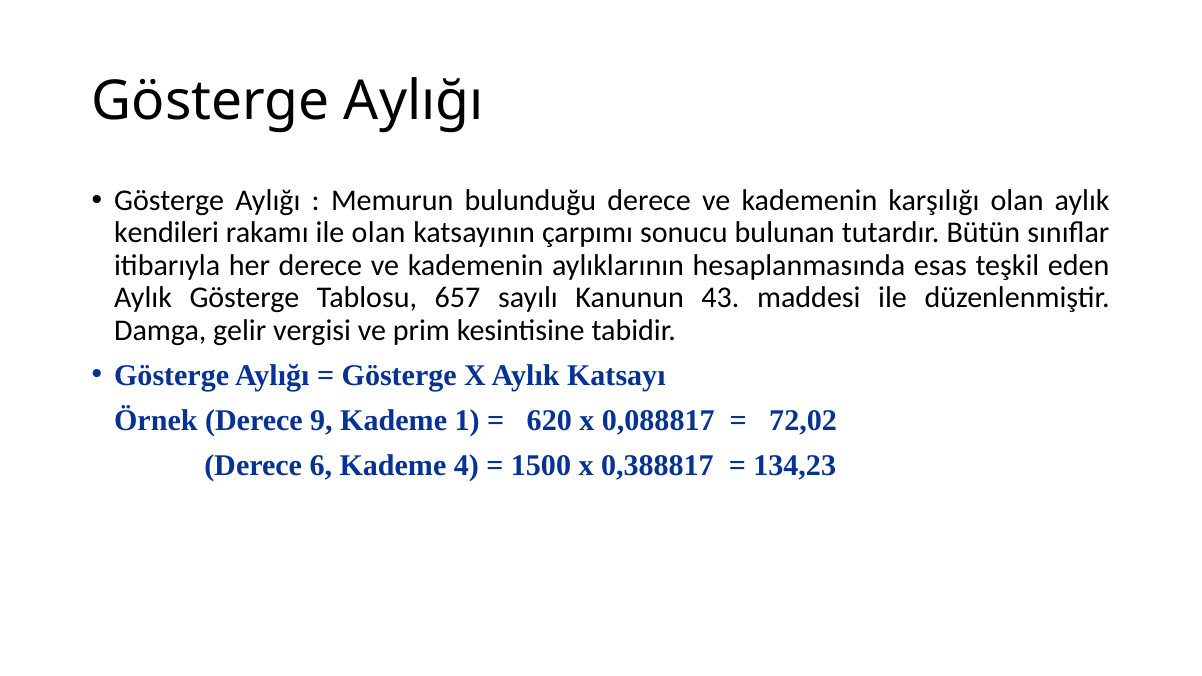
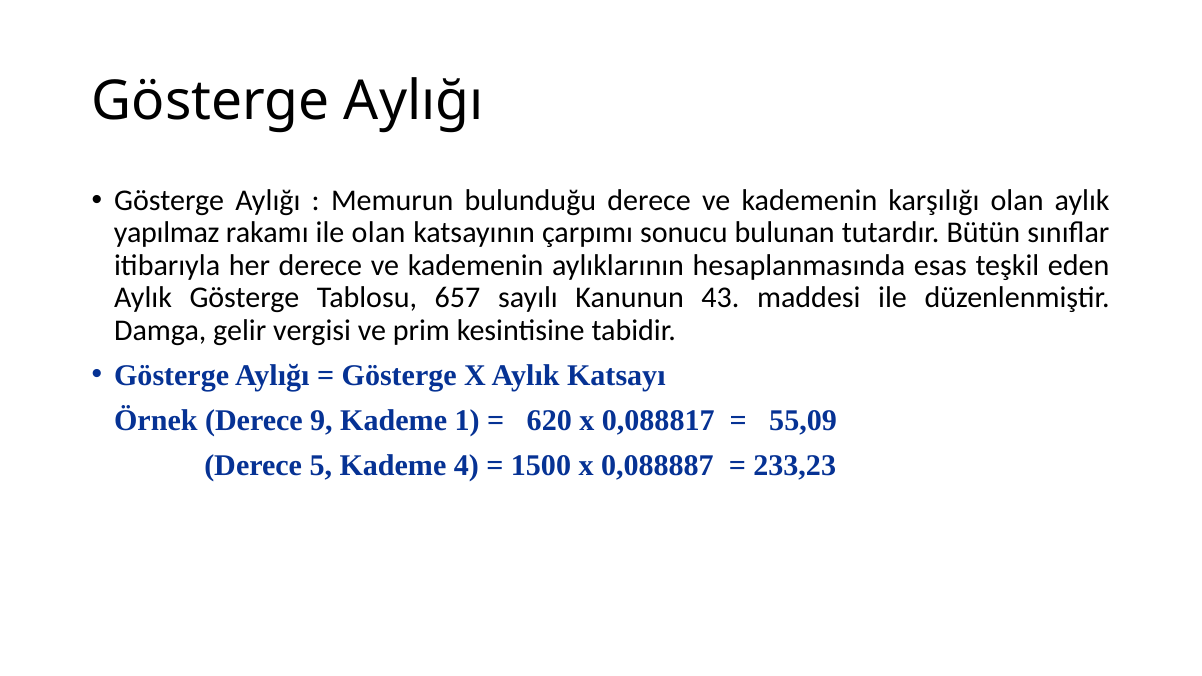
kendileri: kendileri -> yapılmaz (167, 233)
72,02: 72,02 -> 55,09 (803, 420)
6: 6 -> 5 (321, 465)
0,388817: 0,388817 -> 0,088887 (657, 465)
134,23: 134,23 -> 233,23 (795, 465)
